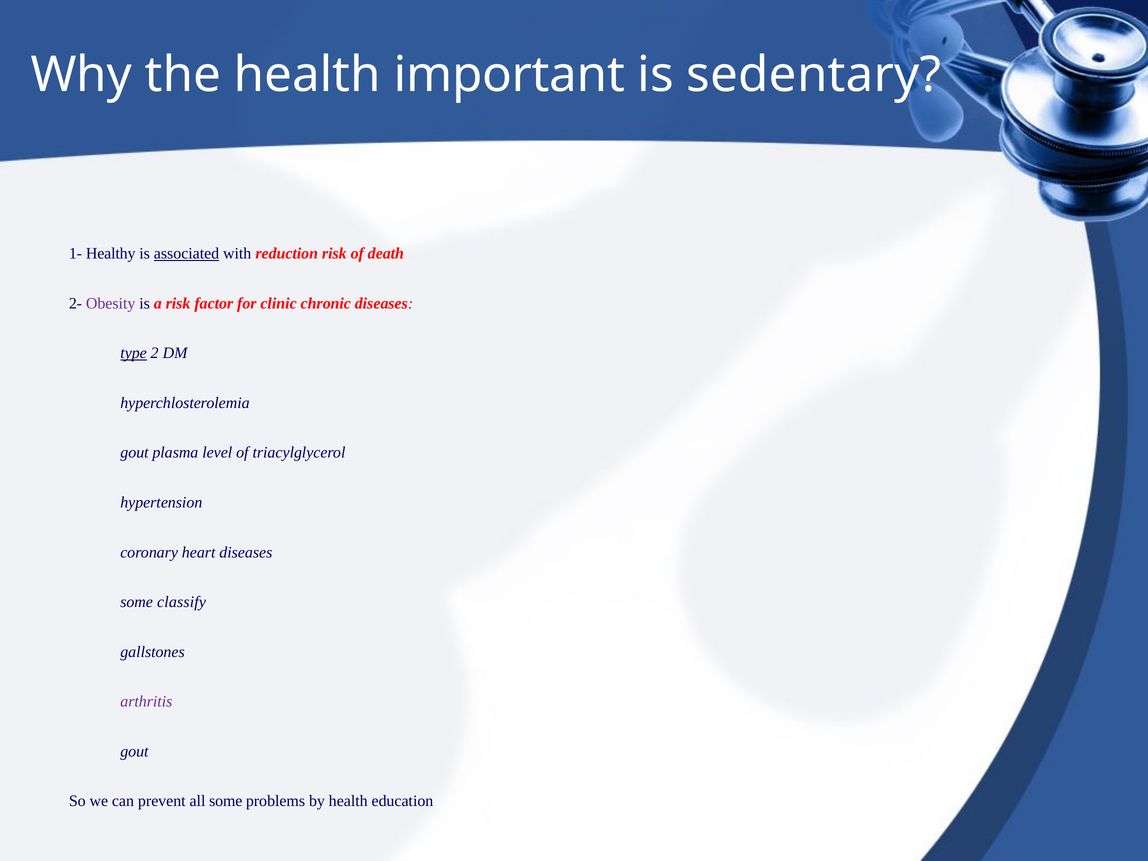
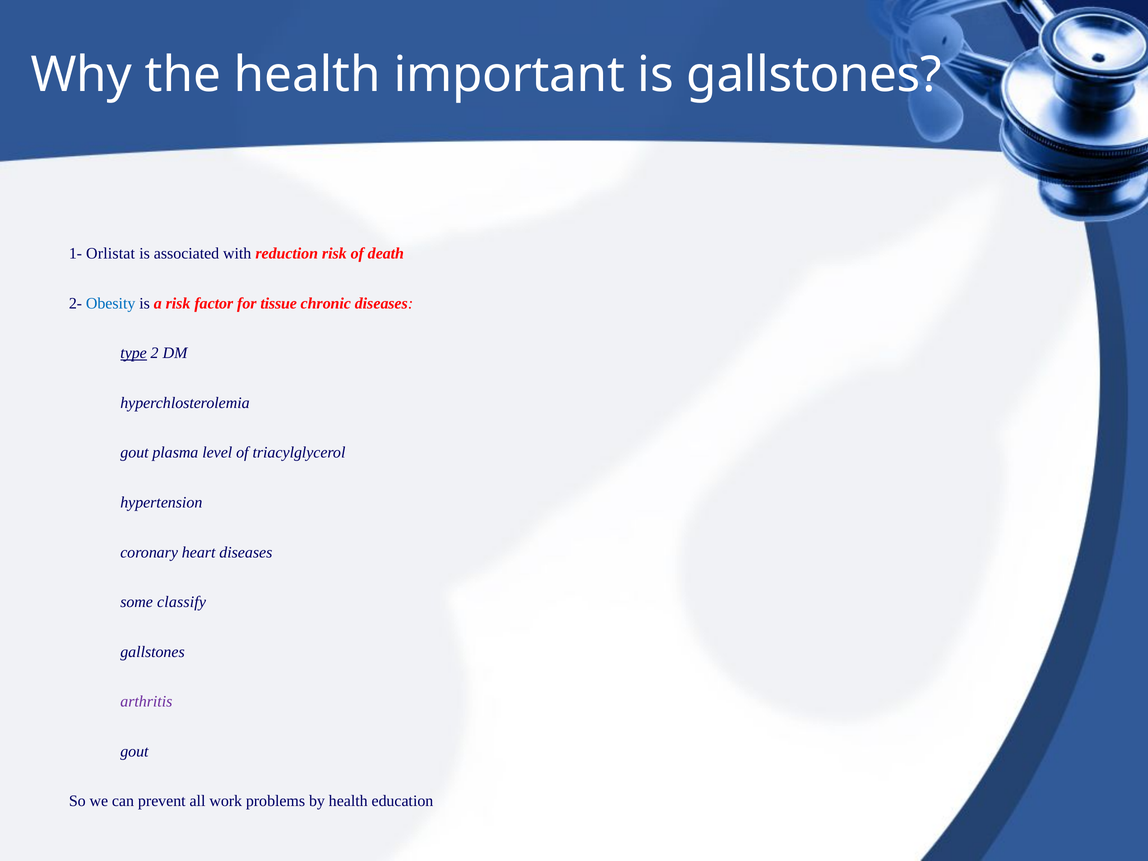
is sedentary: sedentary -> gallstones (814, 75)
Healthy: Healthy -> Orlistat (111, 254)
associated underline: present -> none (187, 254)
Obesity colour: purple -> blue (111, 303)
clinic: clinic -> tissue (279, 303)
all some: some -> work (226, 801)
